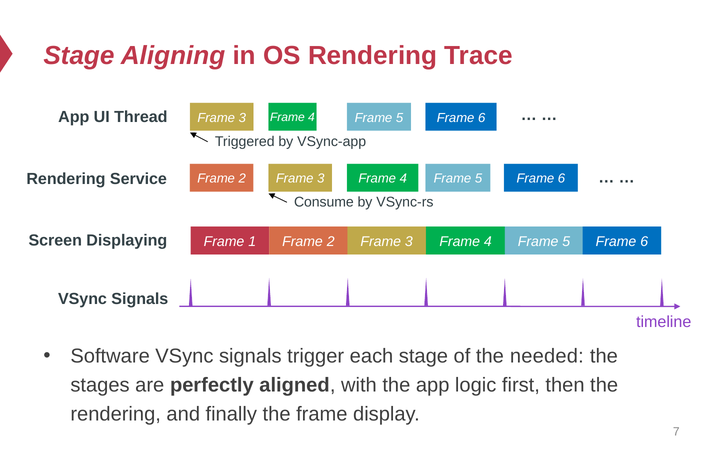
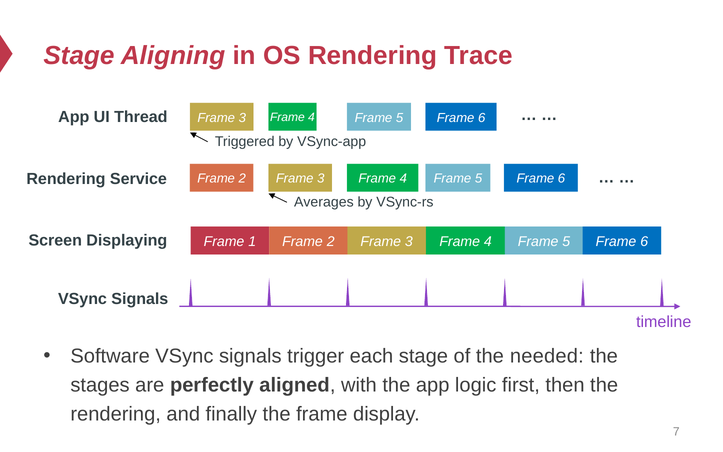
Consume: Consume -> Averages (324, 202)
